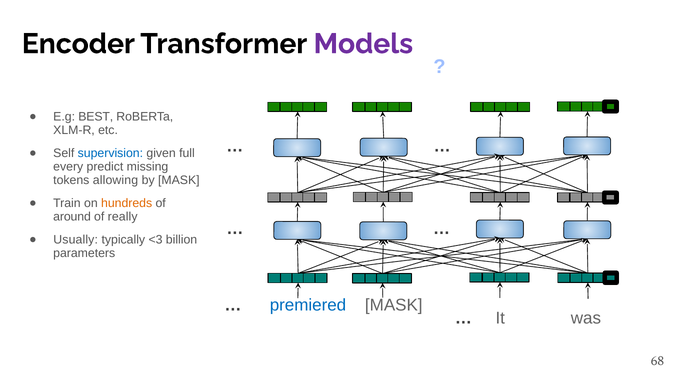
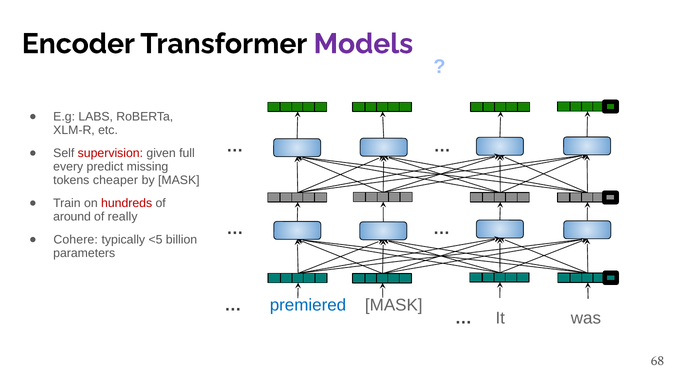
BEST: BEST -> LABS (96, 117)
supervision colour: blue -> red (110, 153)
allowing: allowing -> cheaper (115, 180)
hundreds colour: orange -> red (127, 203)
Usually: Usually -> Cohere (76, 240)
<3: <3 -> <5 (156, 240)
